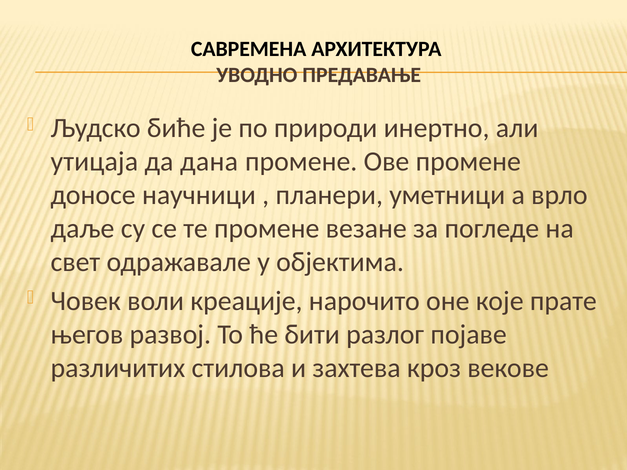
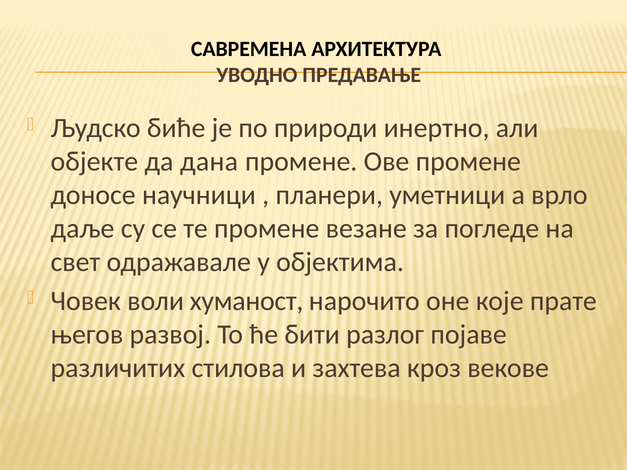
утицаја: утицаја -> објекте (94, 162)
креације: креације -> хуманост (247, 301)
